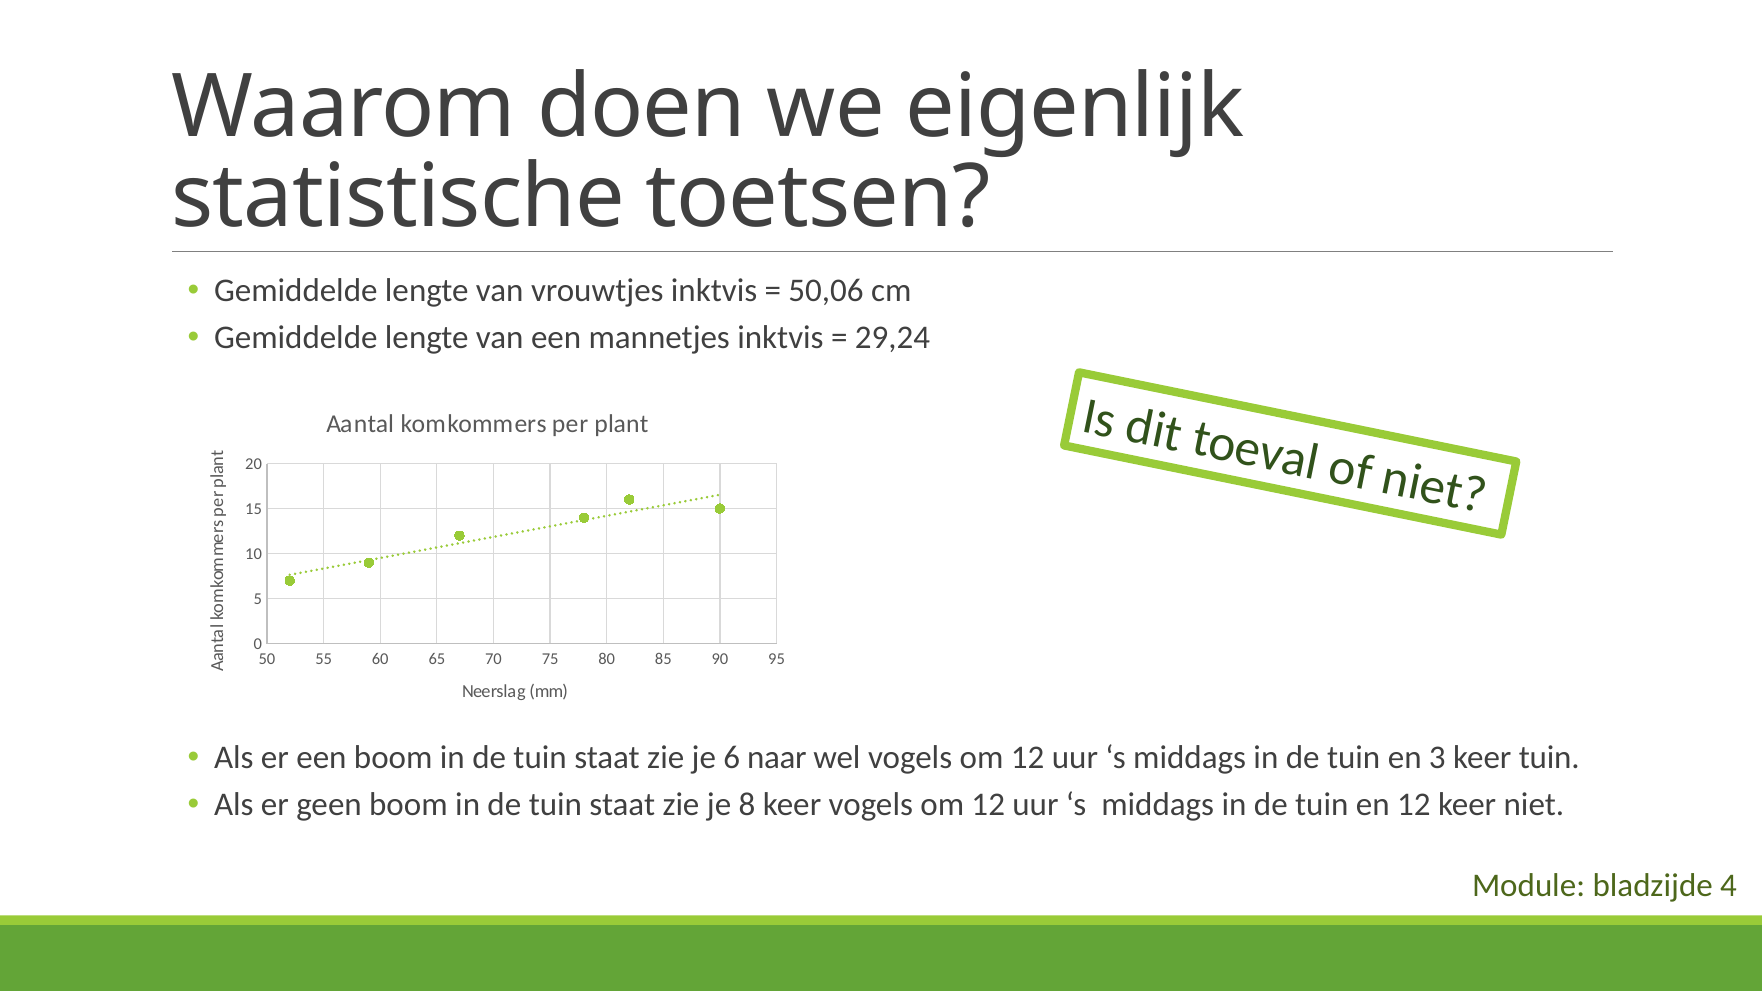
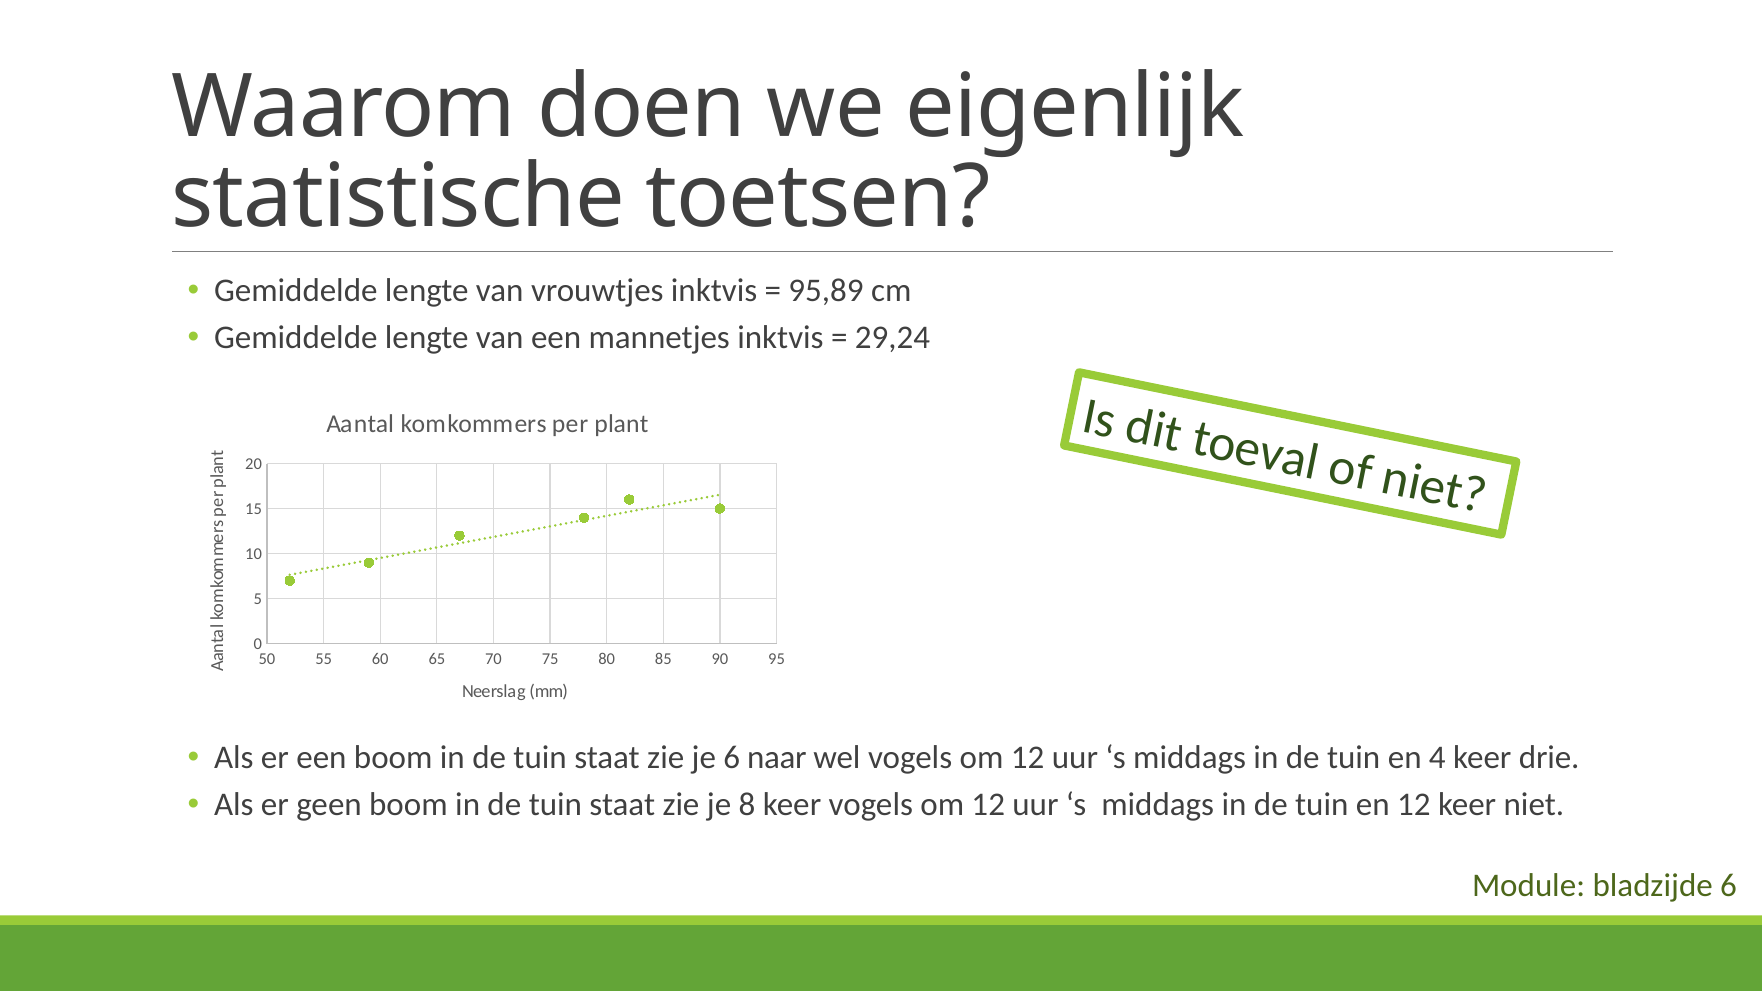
50,06: 50,06 -> 95,89 (826, 291)
3: 3 -> 4 (1437, 758)
keer tuin: tuin -> drie (1549, 758)
bladzijde 4: 4 -> 6 (1729, 886)
